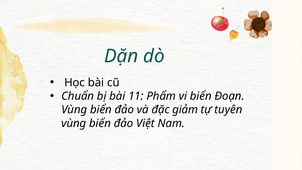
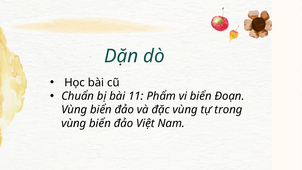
đặc giảm: giảm -> vùng (185, 110)
tuyên: tuyên -> trong (228, 110)
